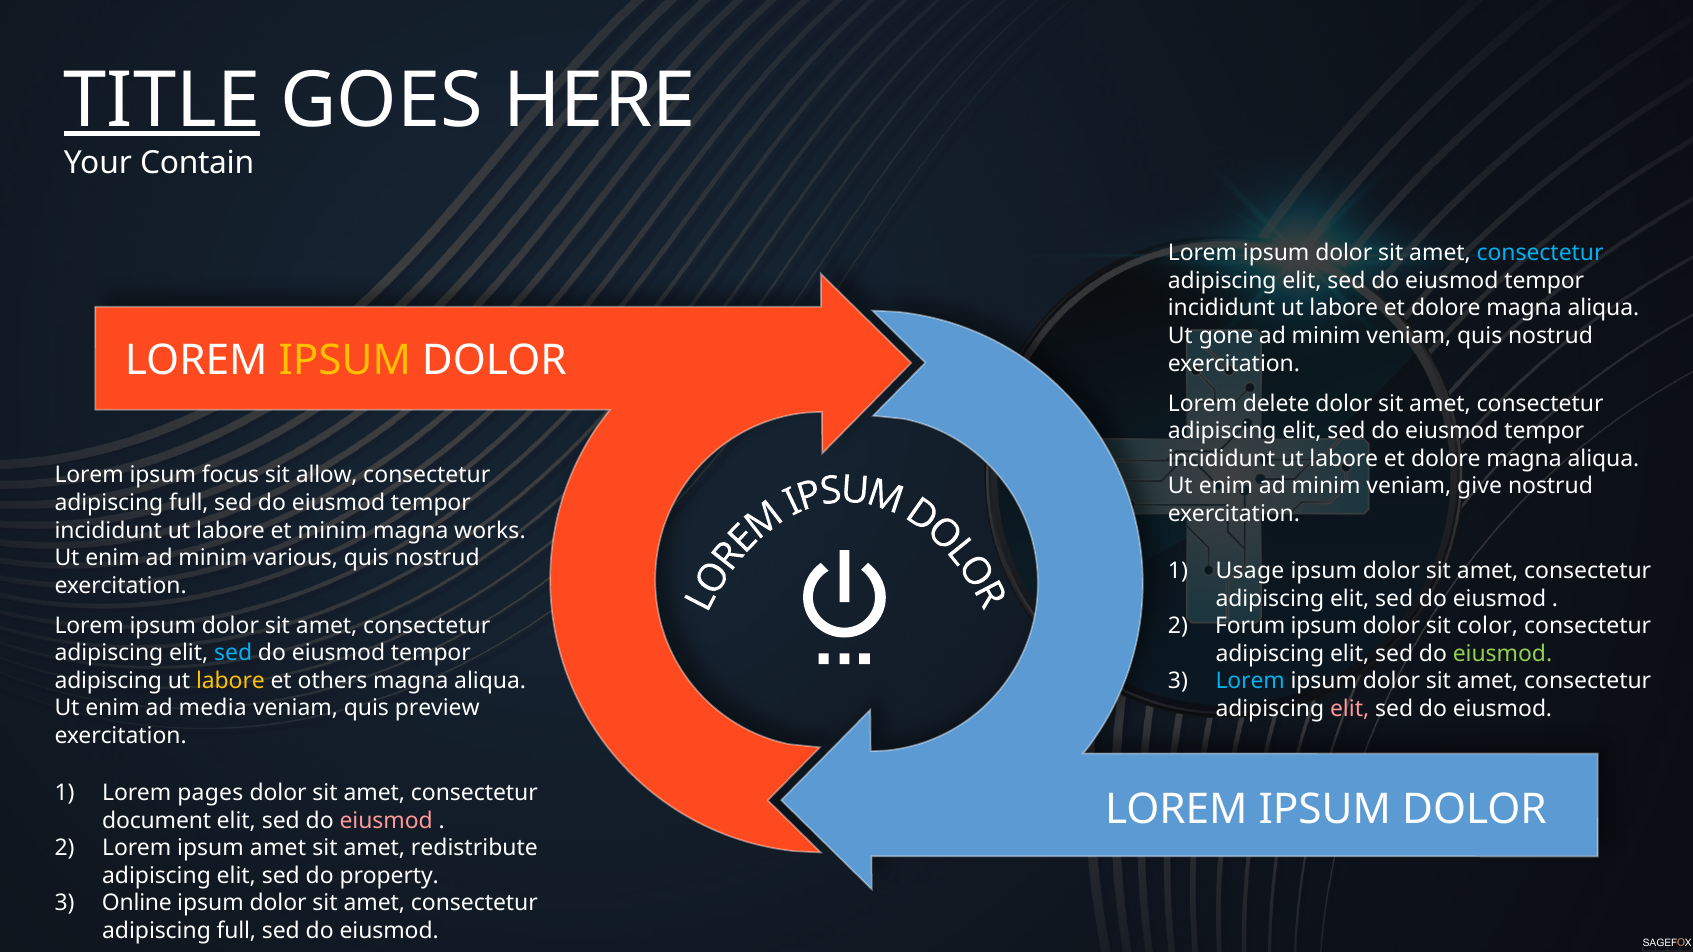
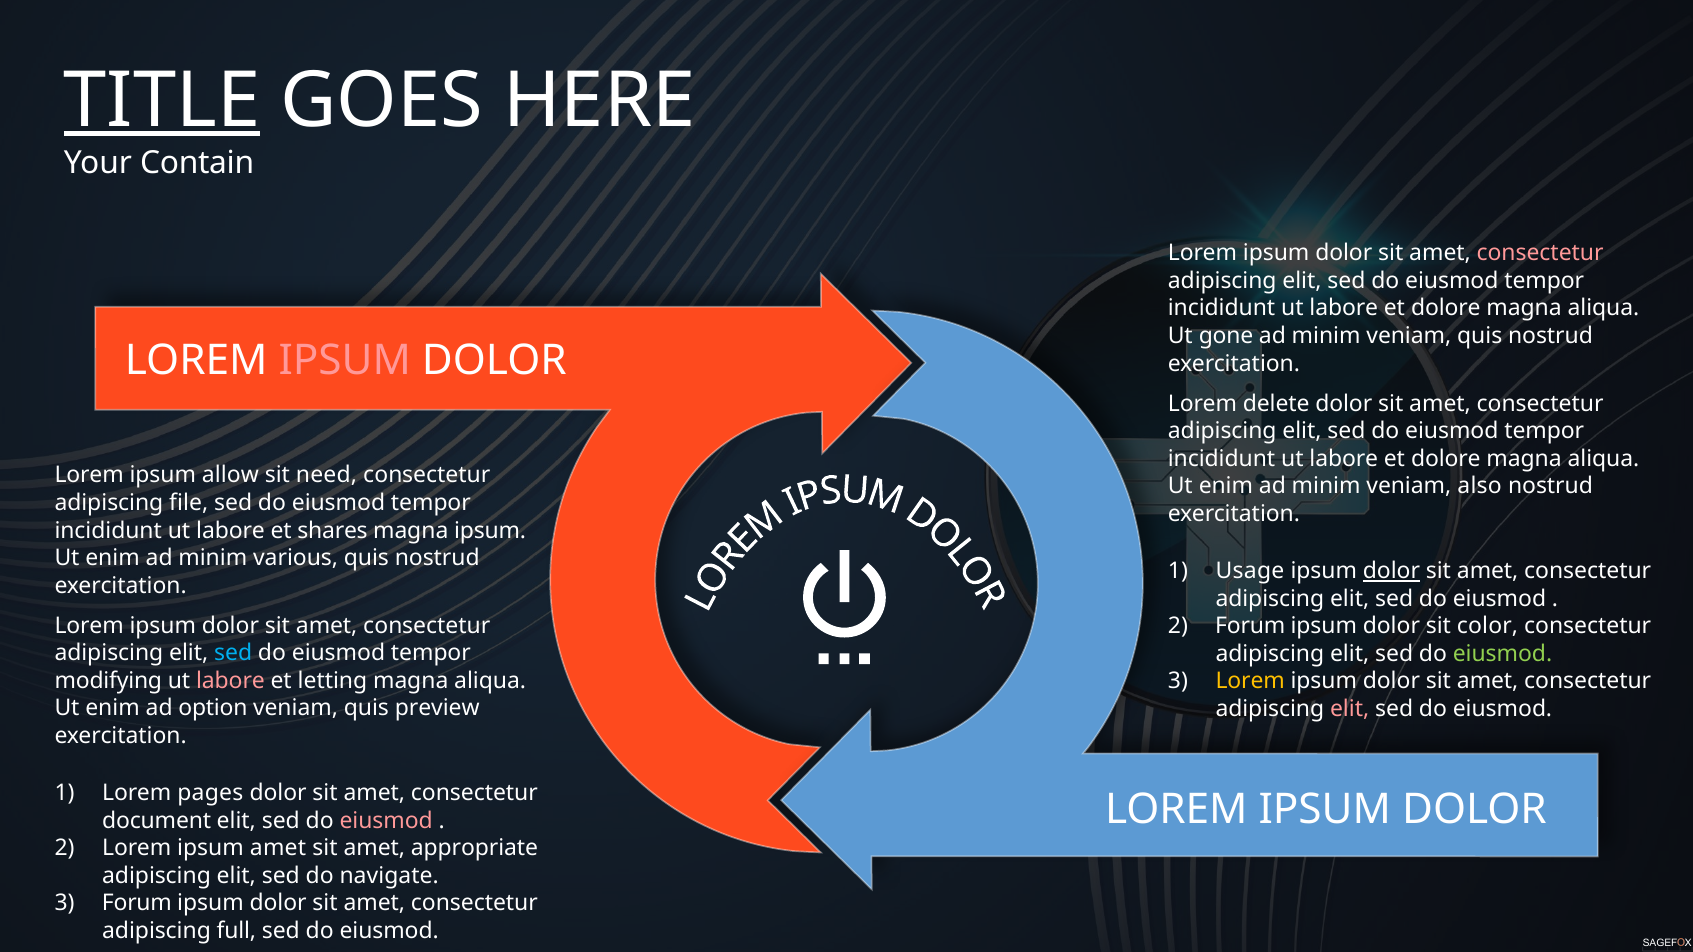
consectetur colour: light blue -> pink (1540, 253)
IPSUM colour: yellow -> pink (345, 360)
focus: focus -> allow (230, 476)
allow: allow -> need (327, 476)
give: give -> also (1480, 486)
full: full -> file (189, 503)
et minim: minim -> shares (333, 531)
magna works: works -> ipsum (490, 531)
dolor underline: none -> present (1391, 571)
adipiscing: adipiscing -> modifying (108, 681)
labore colour: yellow -> pink (230, 681)
others: others -> letting (332, 681)
Lorem colour: light blue -> yellow (1250, 681)
media: media -> option (213, 709)
redistribute: redistribute -> appropriate (474, 848)
property: property -> navigate (389, 876)
Online: Online -> Forum (137, 904)
